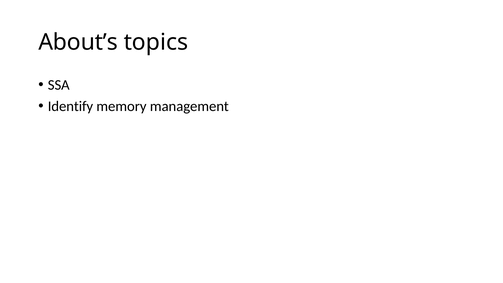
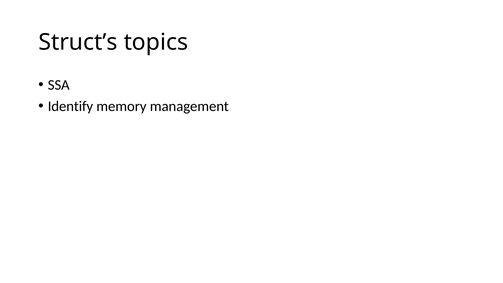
About’s: About’s -> Struct’s (78, 42)
